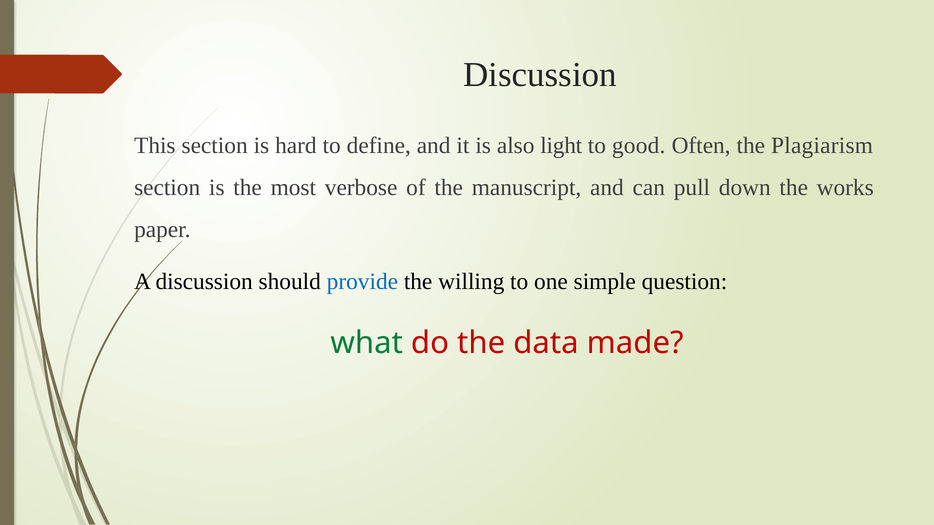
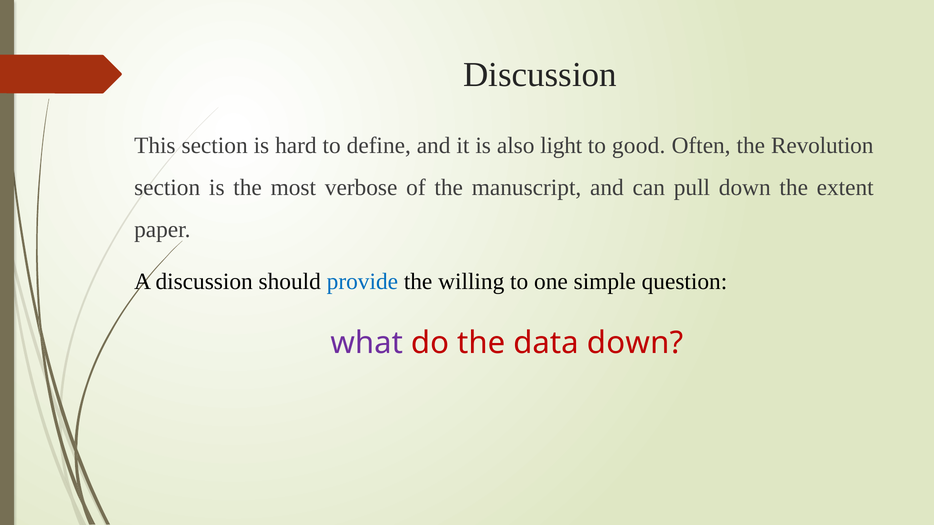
Plagiarism: Plagiarism -> Revolution (822, 146)
works: works -> extent (845, 188)
what colour: green -> purple (367, 343)
data made: made -> down (635, 343)
